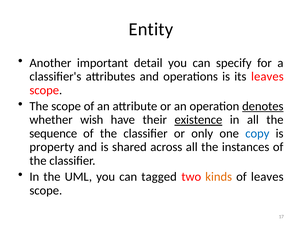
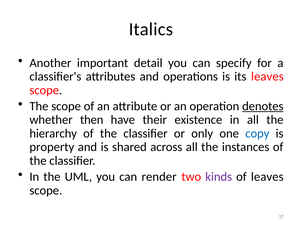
Entity: Entity -> Italics (151, 29)
wish: wish -> then (92, 120)
existence underline: present -> none (198, 120)
sequence: sequence -> hierarchy (53, 133)
tagged: tagged -> render (159, 176)
kinds colour: orange -> purple (219, 176)
